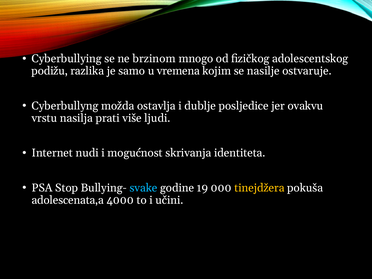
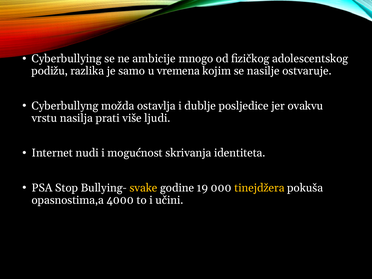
brzinom: brzinom -> ambicije (154, 59)
svake colour: light blue -> yellow (143, 188)
adolescenata,a: adolescenata,a -> opasnostima,a (68, 200)
